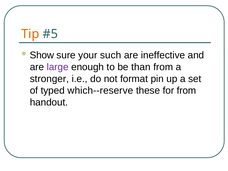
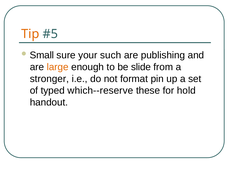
Show: Show -> Small (42, 55)
ineffective: ineffective -> publishing (163, 55)
large colour: purple -> orange (58, 67)
than: than -> slide (141, 67)
for from: from -> hold (186, 91)
